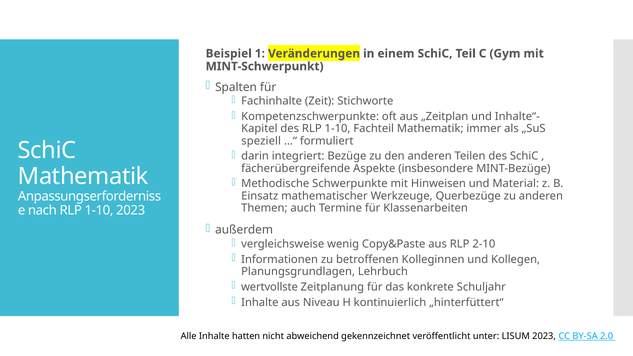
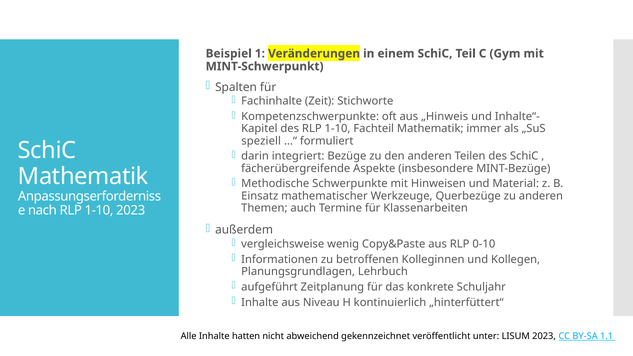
„Zeitplan: „Zeitplan -> „Hinweis (445, 117)
2-10: 2-10 -> 0-10 (484, 244)
wertvollste: wertvollste -> aufgeführt (269, 287)
2.0: 2.0 -> 1.1 (607, 336)
